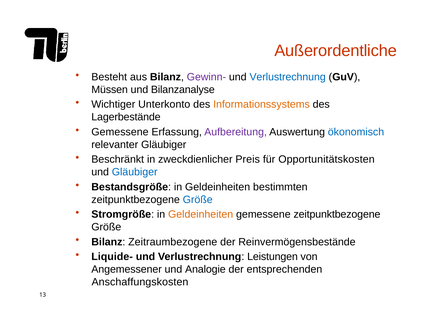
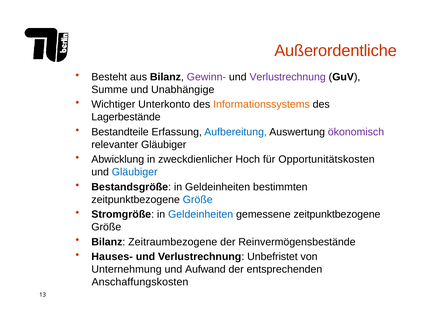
Verlustrechnung colour: blue -> purple (288, 77)
Müssen: Müssen -> Summe (110, 90)
Bilanzanalyse: Bilanzanalyse -> Unabhängige (183, 90)
Gemessene: Gemessene -> Bestandteile (120, 132)
Aufbereitung colour: purple -> blue (236, 132)
ökonomisch colour: blue -> purple (356, 132)
Beschränkt: Beschränkt -> Abwicklung (118, 159)
Preis: Preis -> Hoch (248, 159)
Geldeinheiten colour: orange -> blue (201, 214)
Liquide-: Liquide- -> Hauses- (112, 256)
Leistungen: Leistungen -> Unbefristet (272, 256)
Angemessener: Angemessener -> Unternehmung (127, 269)
Analogie: Analogie -> Aufwand (205, 269)
